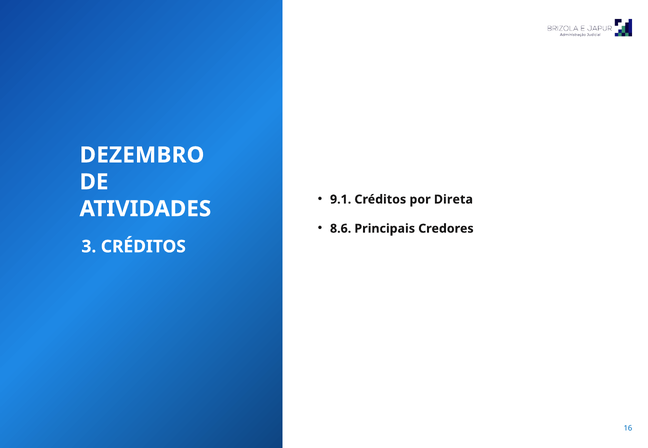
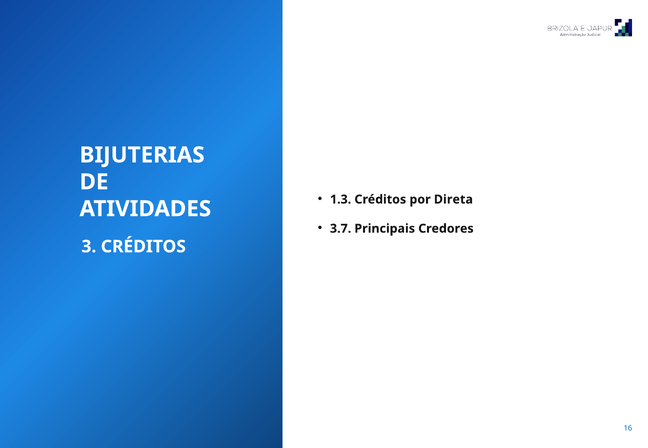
DEZEMBRO: DEZEMBRO -> BIJUTERIAS (142, 155)
9.1: 9.1 -> 1.3 (341, 200)
8.6: 8.6 -> 3.7 (341, 229)
